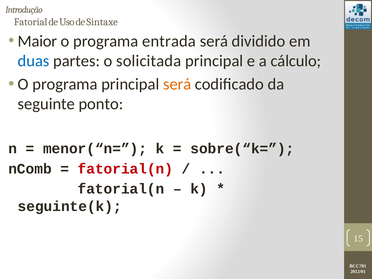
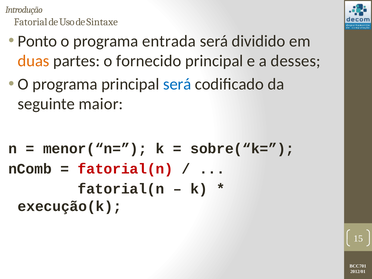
Maior: Maior -> Ponto (37, 41)
duas colour: blue -> orange (34, 61)
solicitada: solicitada -> fornecido (149, 61)
cálculo: cálculo -> desses (296, 61)
será colour: orange -> blue (177, 84)
ponto: ponto -> maior (101, 104)
seguinte(k: seguinte(k -> execução(k (70, 206)
